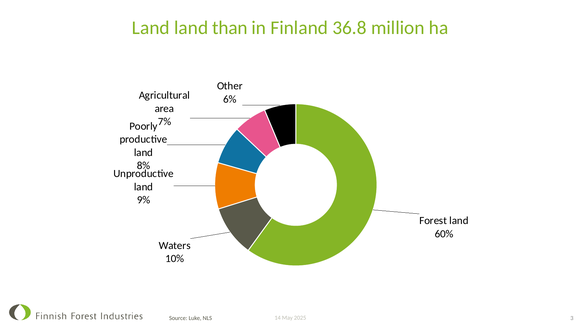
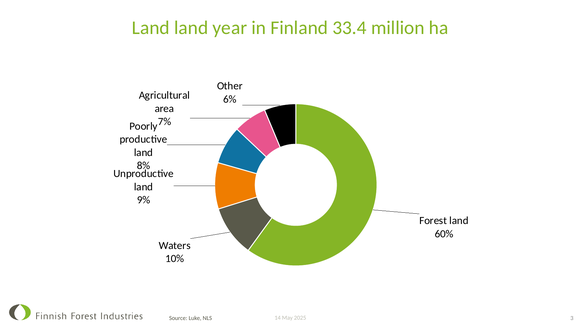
than: than -> year (230, 28)
36.8: 36.8 -> 33.4 (350, 28)
